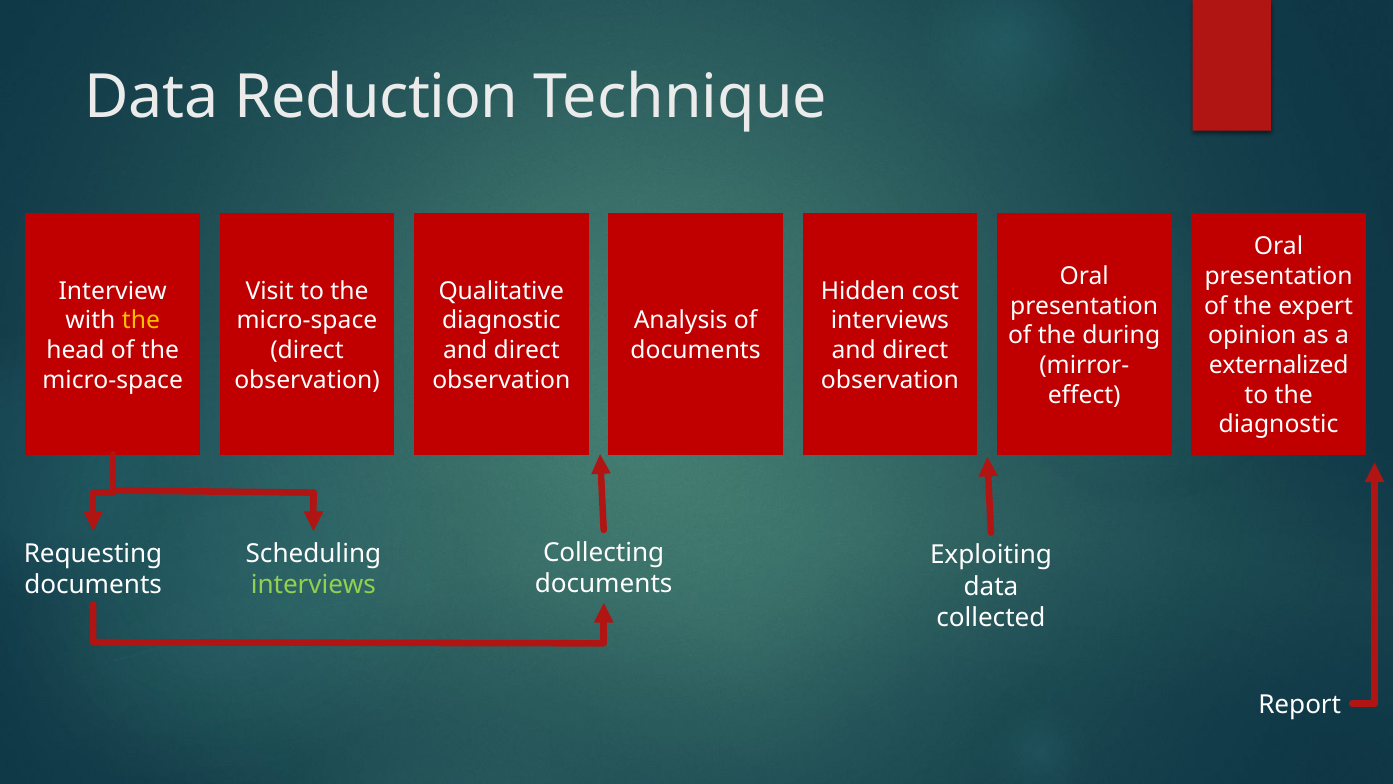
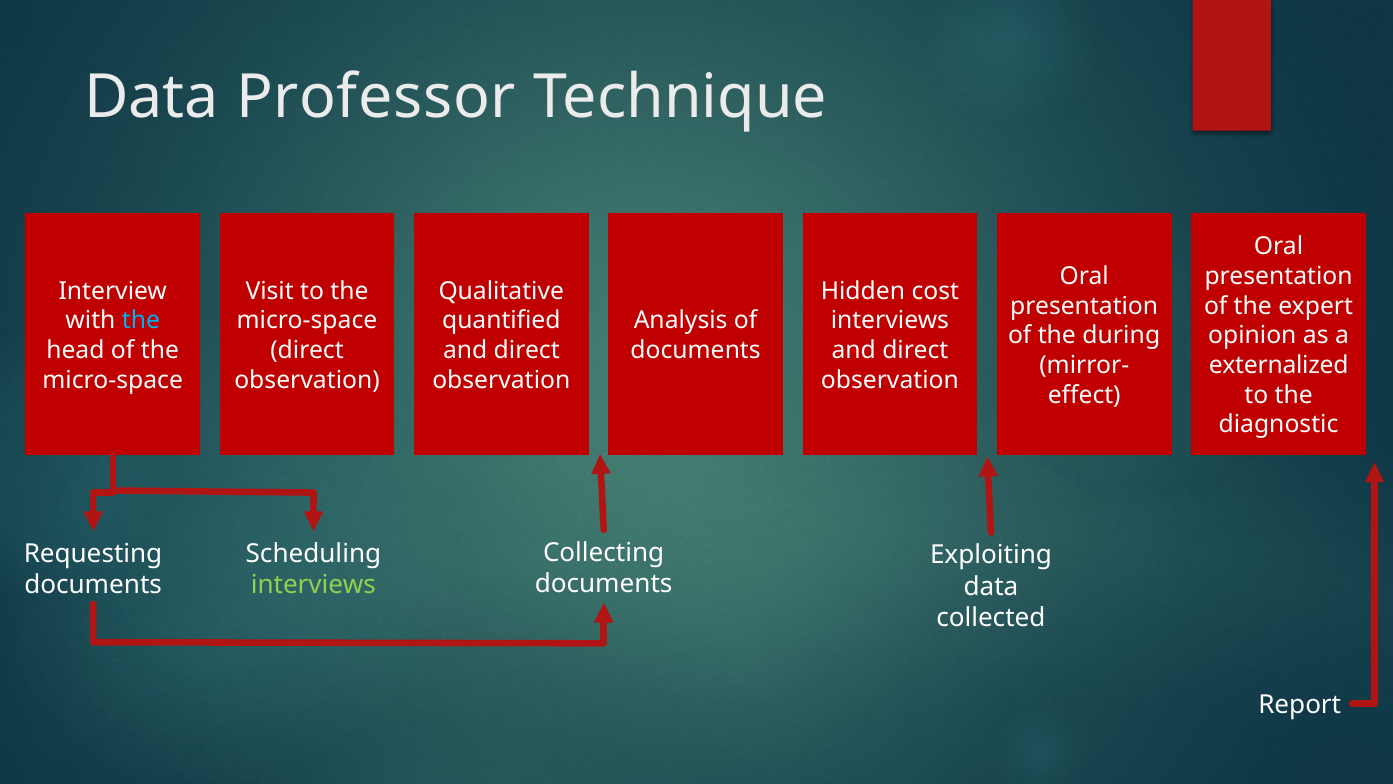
Reduction: Reduction -> Professor (376, 98)
the colour: yellow -> light blue (141, 321)
diagnostic: diagnostic -> quantified (501, 321)
